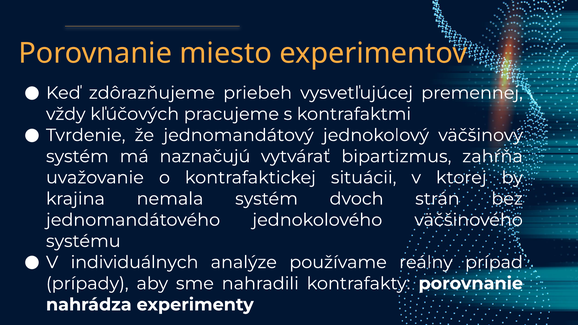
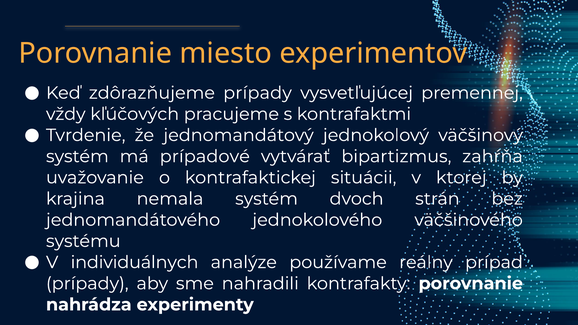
zdôrazňujeme priebeh: priebeh -> prípady (258, 93)
naznačujú: naznačujú -> prípadové (205, 156)
